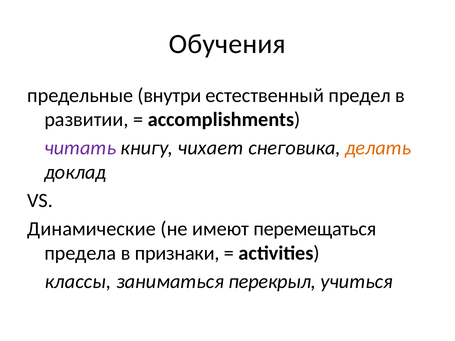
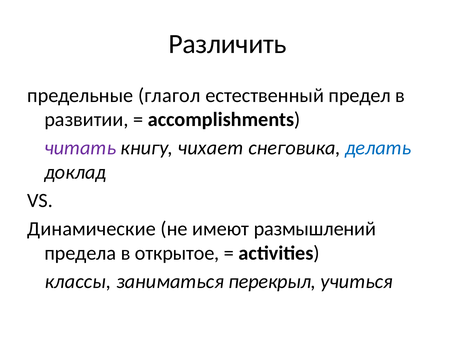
Обучения: Обучения -> Различить (228, 44)
внутри: внутри -> глагол (169, 95)
делать colour: orange -> blue (378, 148)
перемещаться: перемещаться -> размышлений (315, 229)
признаки: признаки -> открытое (177, 253)
